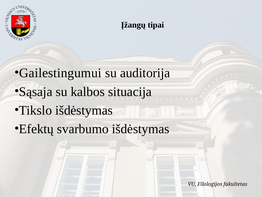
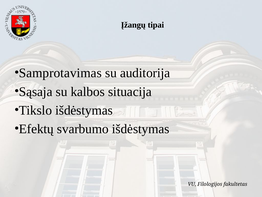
Gailestingumui: Gailestingumui -> Samprotavimas (60, 73)
